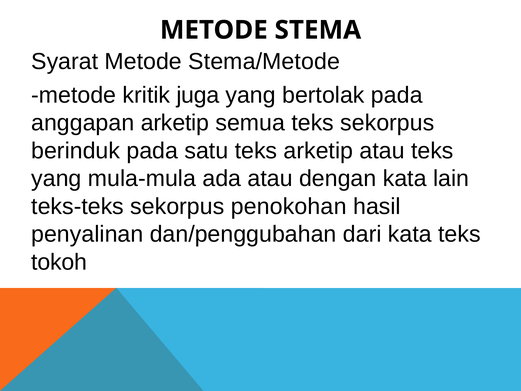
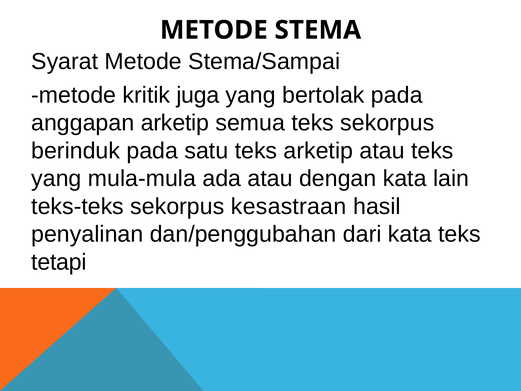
Stema/Metode: Stema/Metode -> Stema/Sampai (264, 62)
penokohan: penokohan -> kesastraan (289, 206)
tokoh: tokoh -> tetapi (59, 262)
